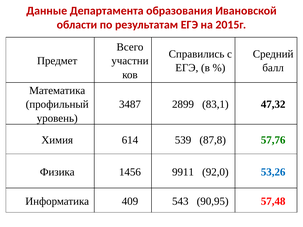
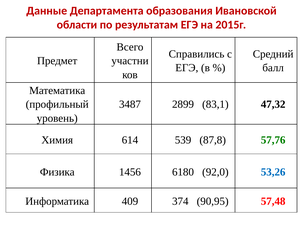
9911: 9911 -> 6180 (183, 172)
543: 543 -> 374 (180, 201)
